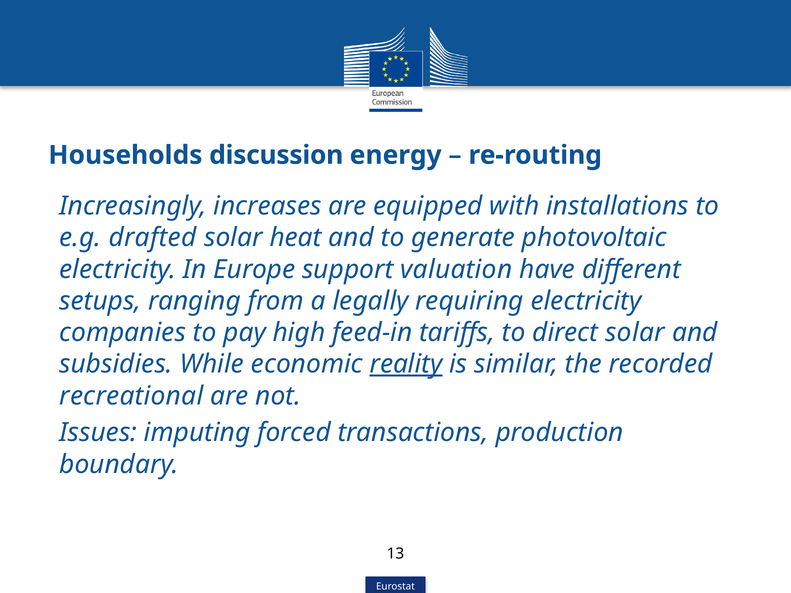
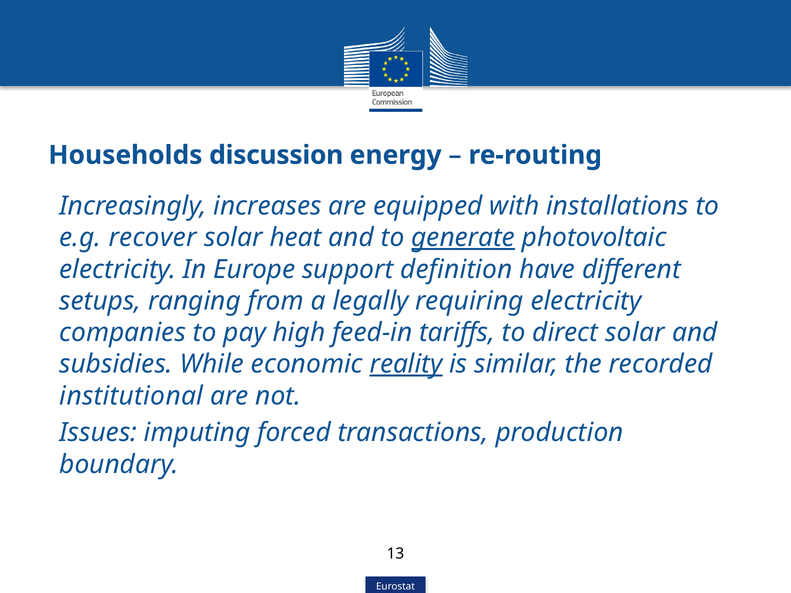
drafted: drafted -> recover (153, 238)
generate underline: none -> present (463, 238)
valuation: valuation -> definition (456, 269)
recreational: recreational -> institutional (131, 396)
